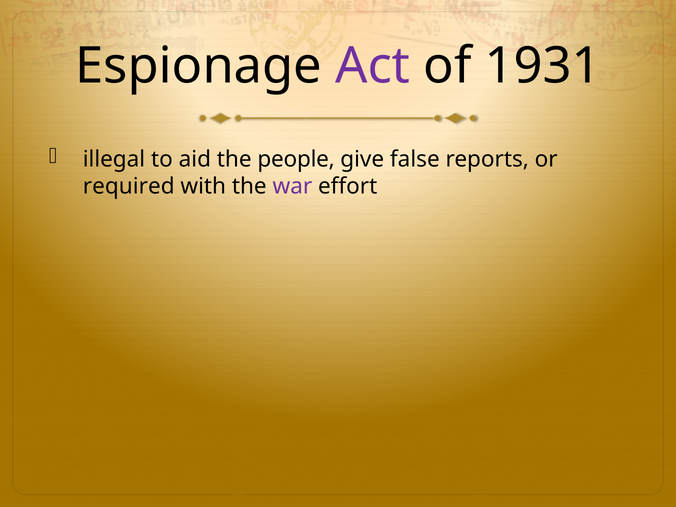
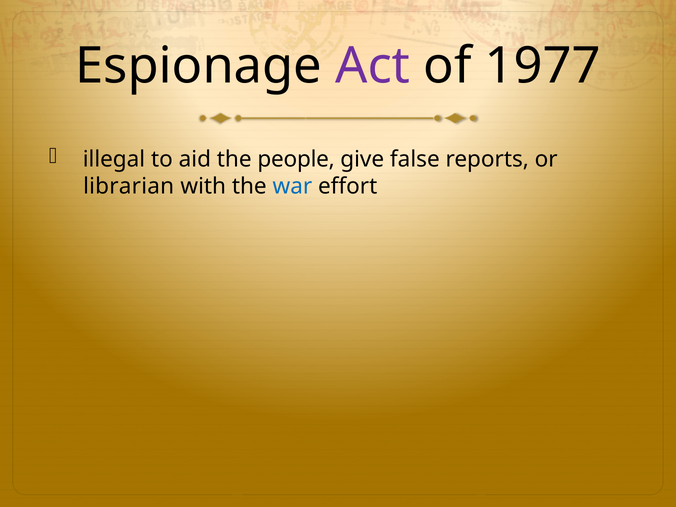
1931: 1931 -> 1977 (543, 66)
required: required -> librarian (129, 186)
war colour: purple -> blue (292, 186)
